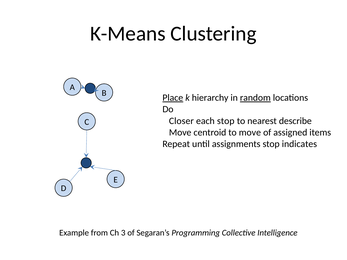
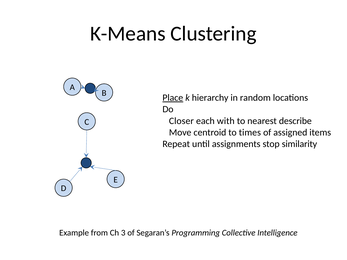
random underline: present -> none (255, 98)
each stop: stop -> with (226, 121)
to move: move -> times (250, 133)
indicates: indicates -> similarity (299, 144)
